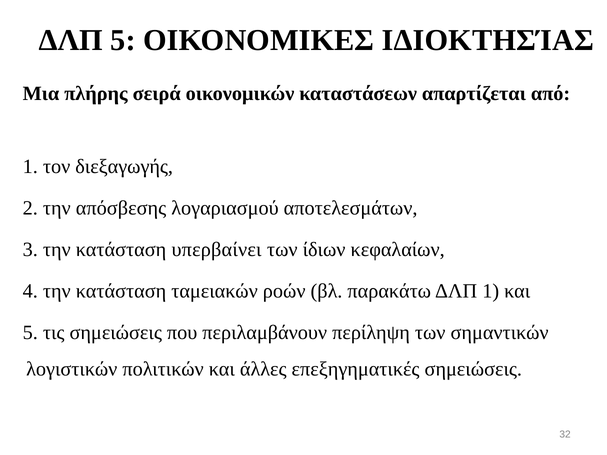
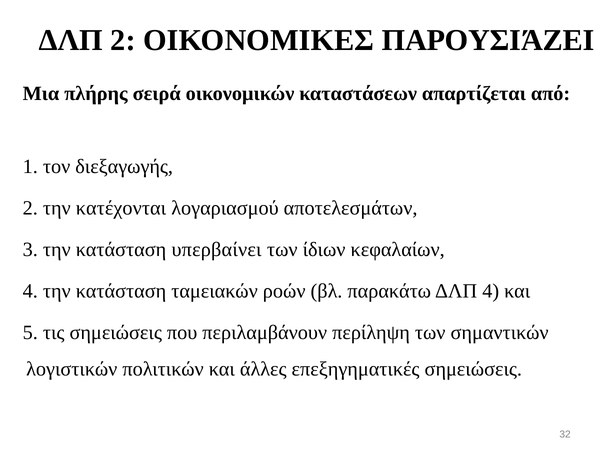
ΔΛΠ 5: 5 -> 2 (123, 40)
ΙΔΙΟΚΤΗΣΊΑΣ: ΙΔΙΟΚΤΗΣΊΑΣ -> ΠΑΡΟΥΣΙΆΖΕΙ (488, 40)
απόσβεσης: απόσβεσης -> κατέχονται (121, 208)
ΔΛΠ 1: 1 -> 4 (491, 291)
